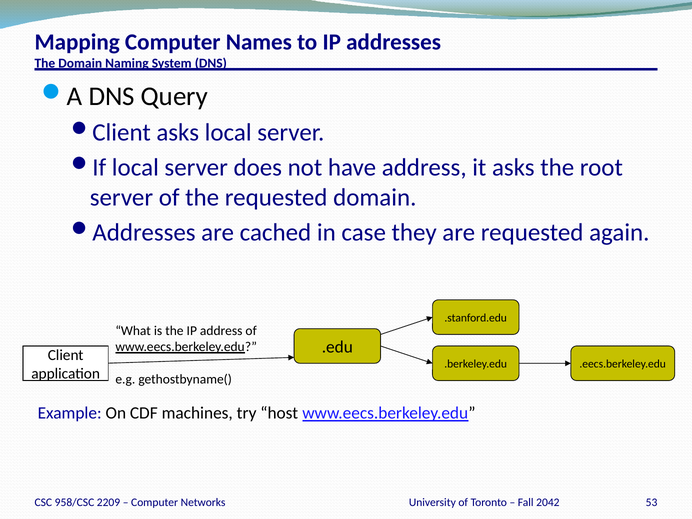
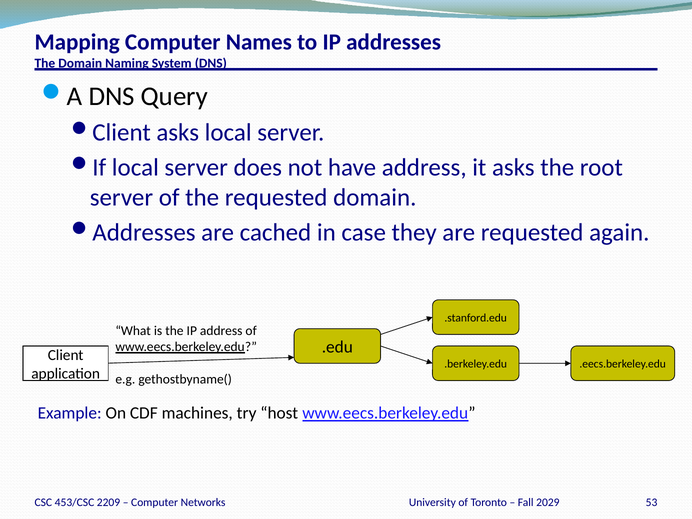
2042: 2042 -> 2029 (548, 502)
958/CSC: 958/CSC -> 453/CSC (75, 503)
